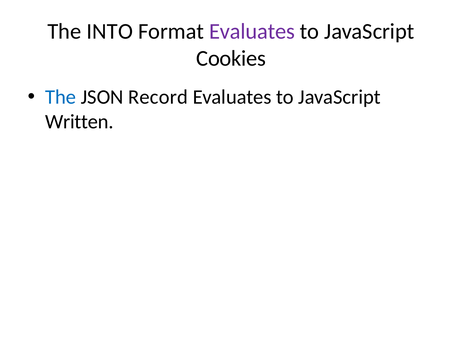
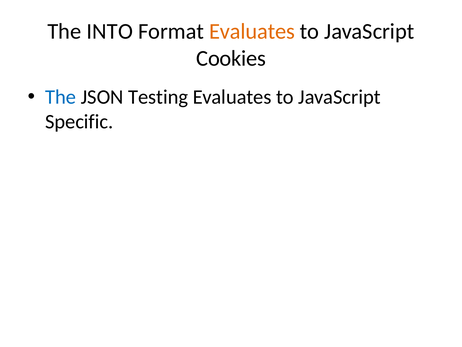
Evaluates colour: purple -> orange (252, 31)
Record: Record -> Testing (158, 97)
Written: Written -> Specific (79, 122)
